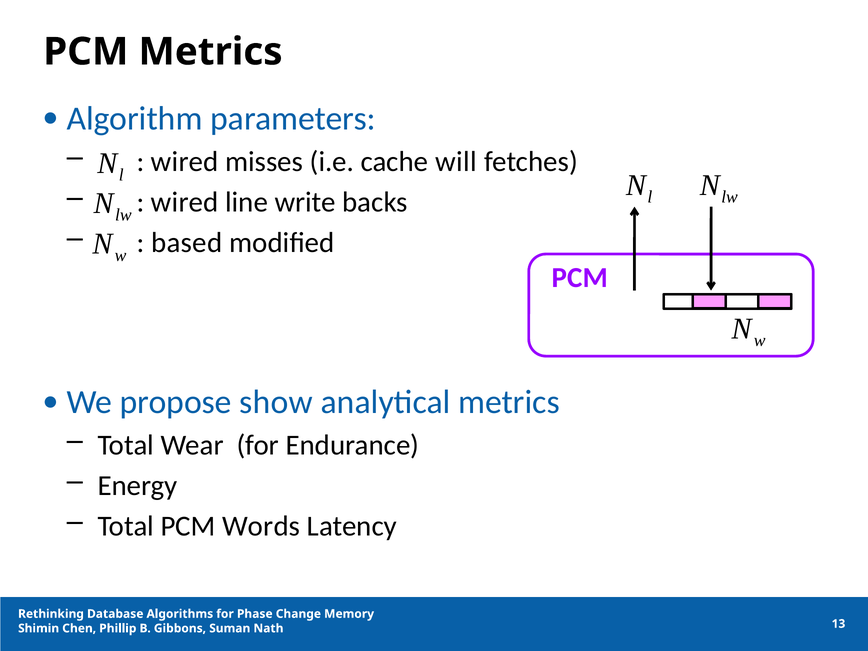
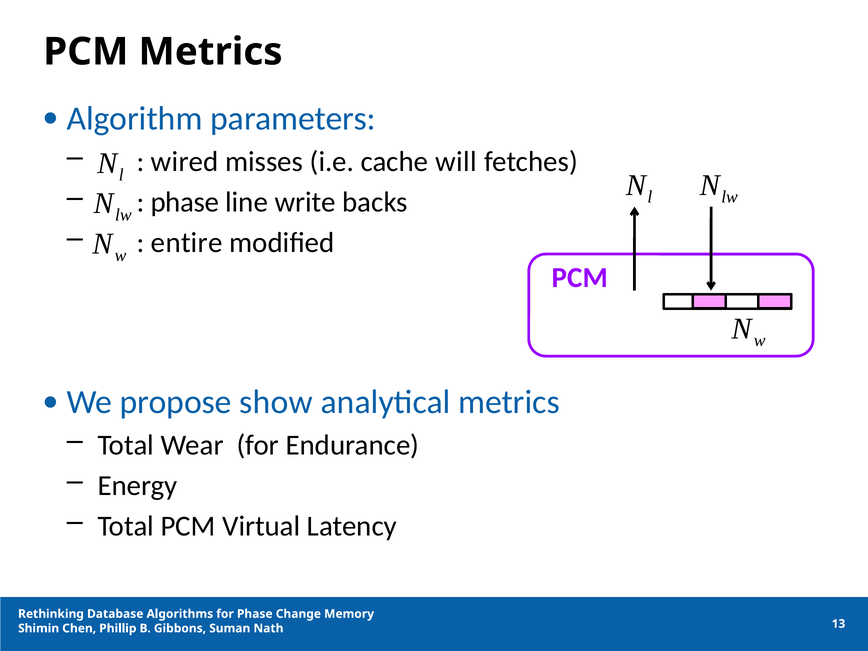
wired: wired -> phase (185, 202)
based: based -> entire (187, 243)
Words: Words -> Virtual (261, 526)
